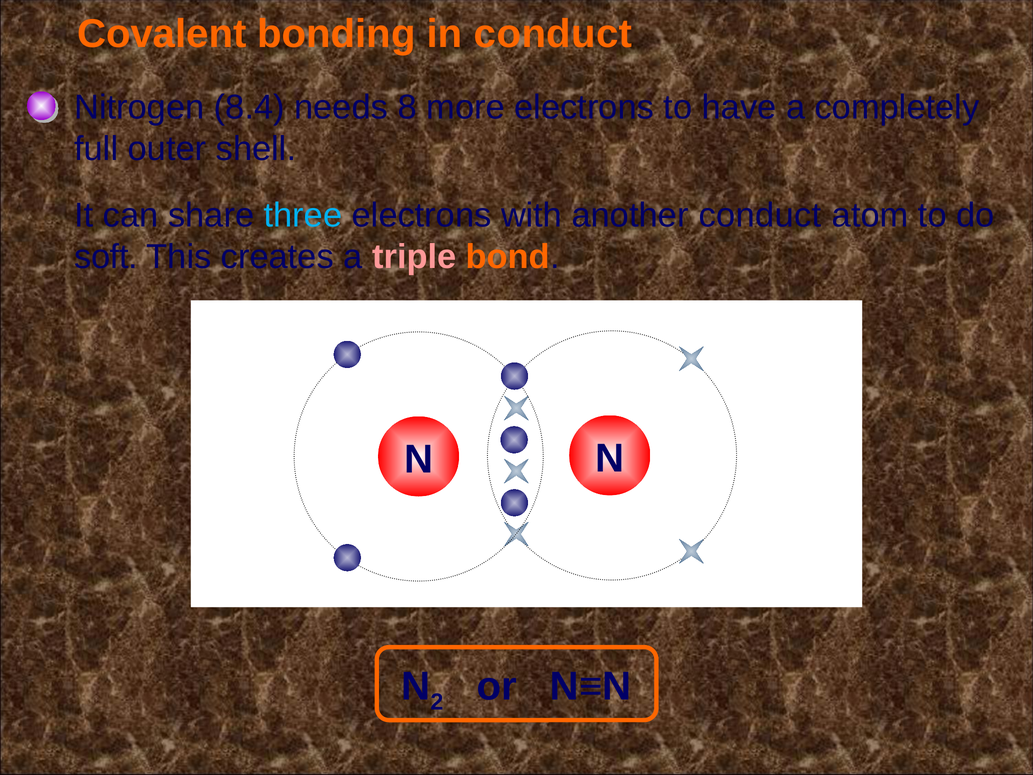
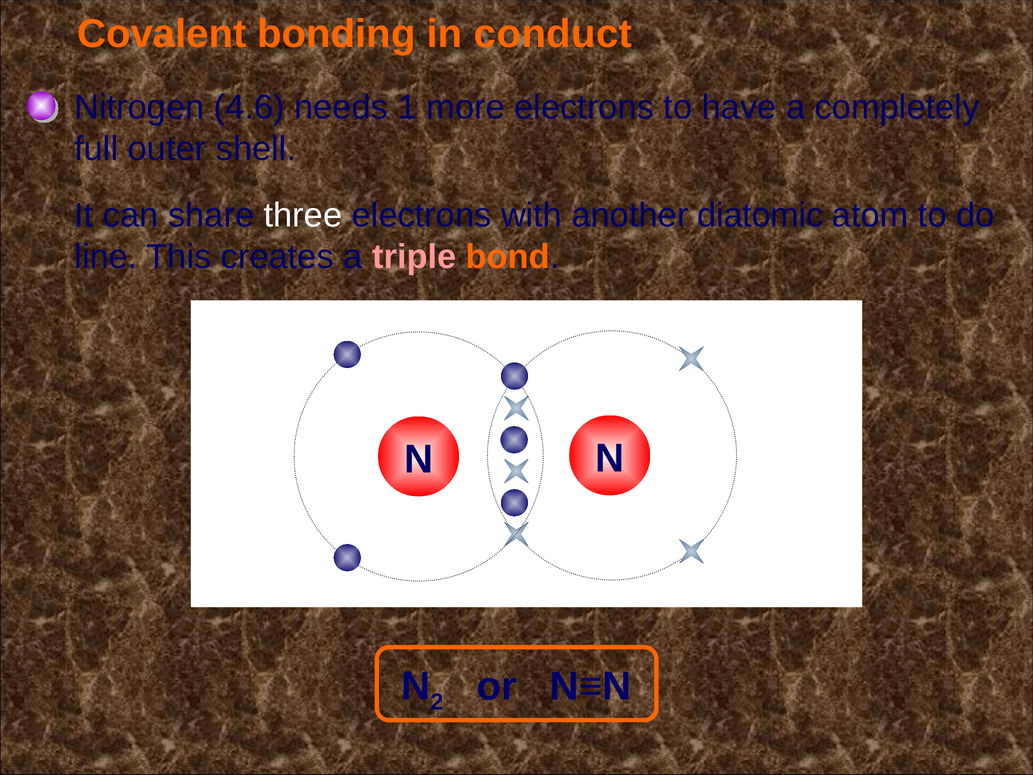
8.4: 8.4 -> 4.6 (249, 107)
8: 8 -> 1 (407, 107)
three colour: light blue -> white (303, 215)
another conduct: conduct -> diatomic (760, 215)
soft: soft -> line (106, 257)
